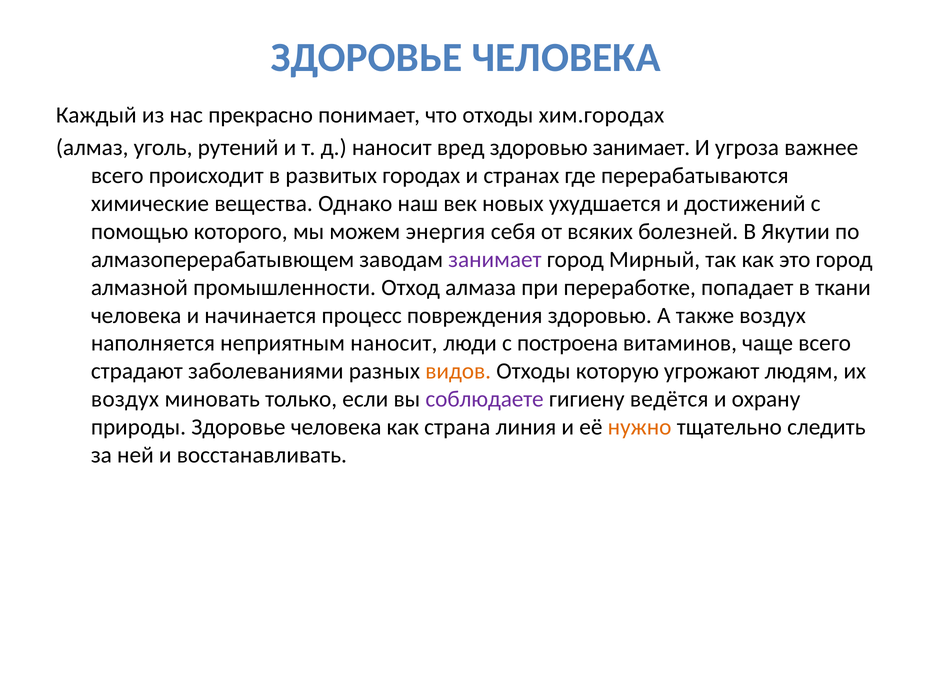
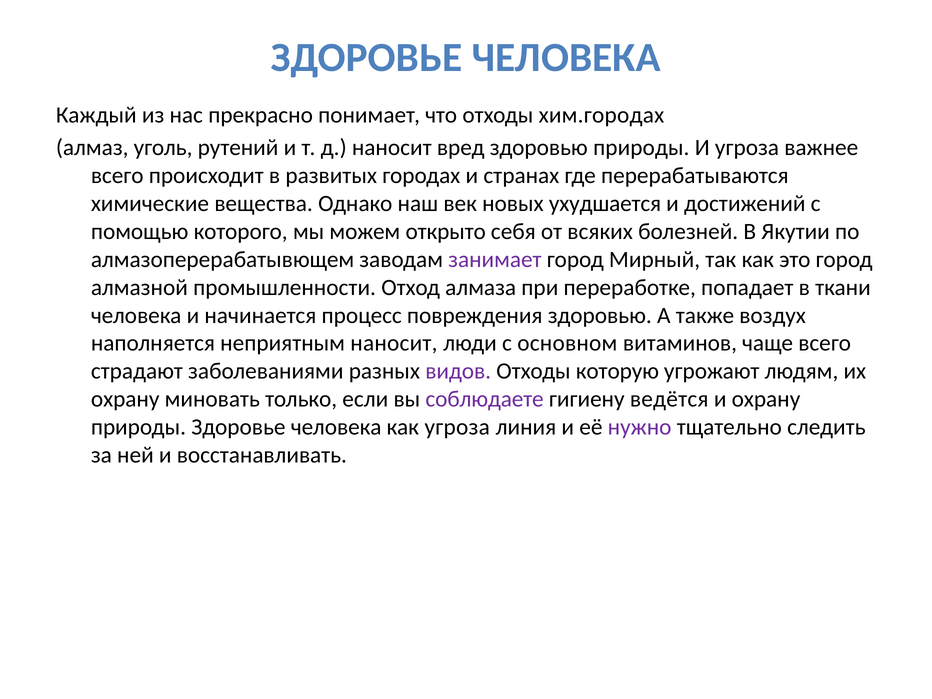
здоровью занимает: занимает -> природы (641, 148)
энергия: энергия -> открыто (446, 231)
построена: построена -> основном (567, 343)
видов colour: orange -> purple (458, 371)
воздух: воздух -> охрану (125, 399)
как страна: страна -> угроза (457, 427)
нужно colour: orange -> purple (640, 427)
